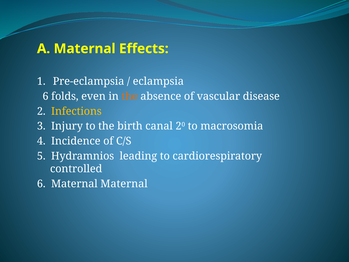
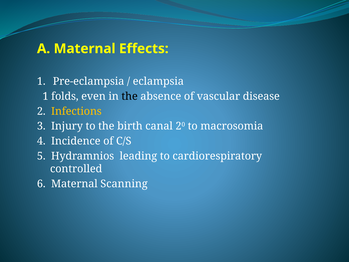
6: 6 -> 1 (45, 96)
the colour: orange -> black (130, 96)
Maternal Maternal: Maternal -> Scanning (124, 184)
